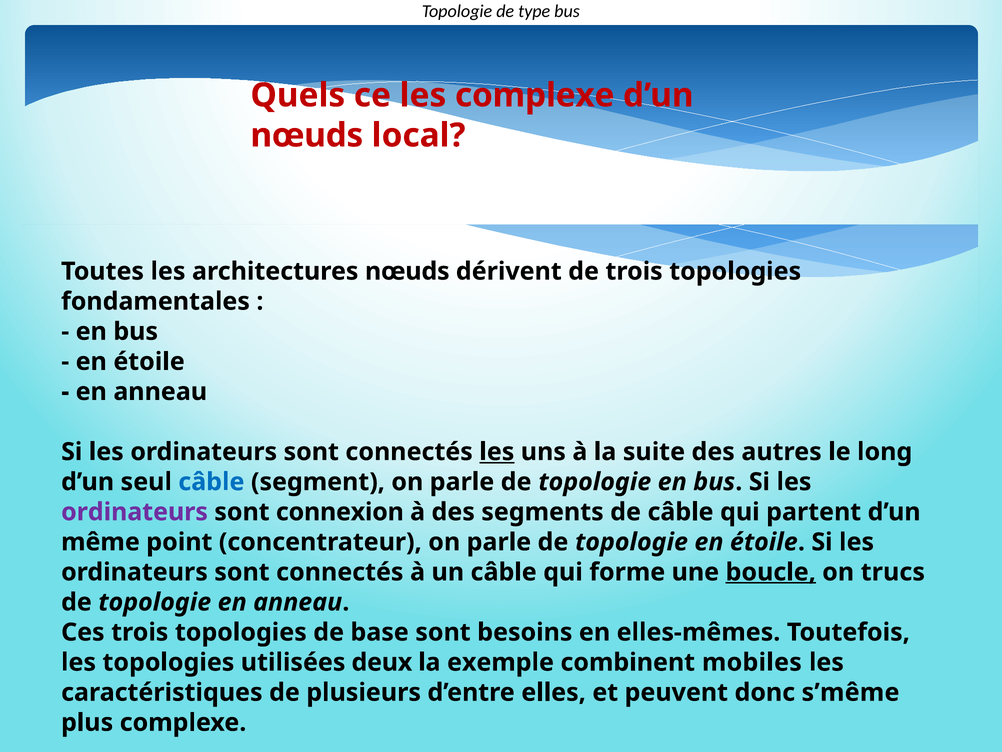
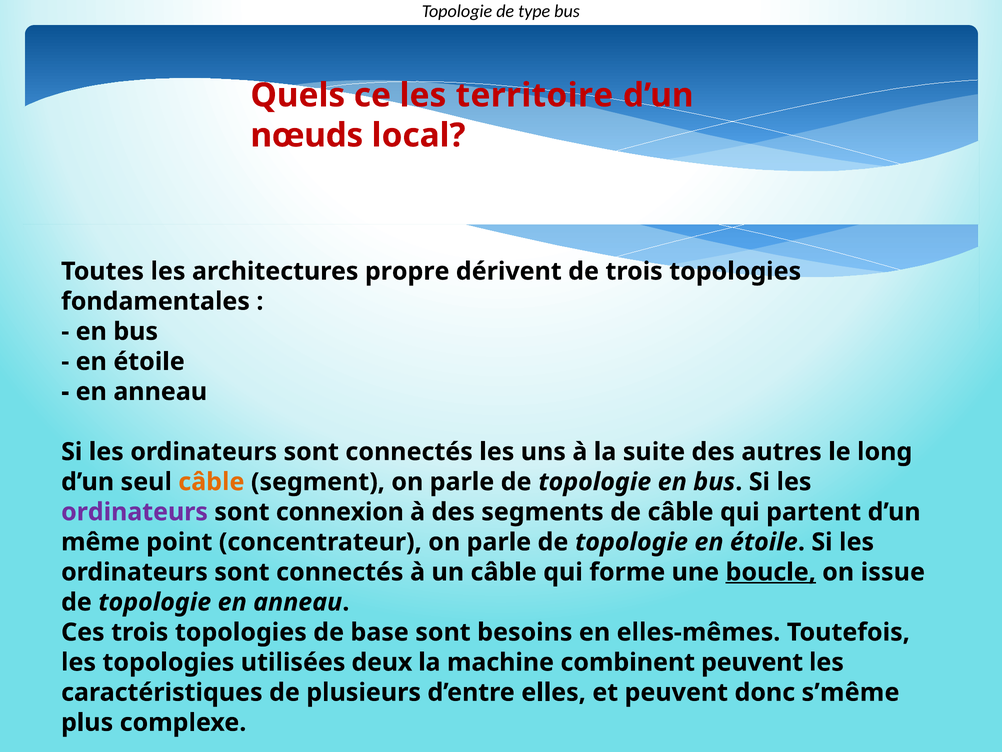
les complexe: complexe -> territoire (534, 95)
architectures nœuds: nœuds -> propre (407, 271)
les underline: present -> none (497, 452)
câble colour: blue -> orange (211, 482)
trucs: trucs -> issue (893, 572)
exemple: exemple -> machine (501, 662)
combinent mobiles: mobiles -> peuvent (752, 662)
